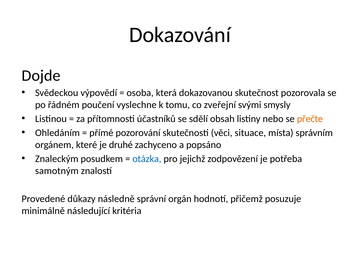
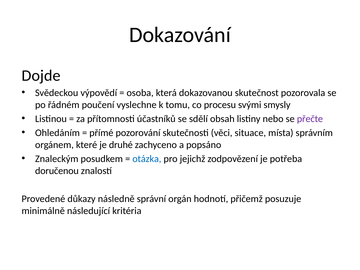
zveřejní: zveřejní -> procesu (220, 105)
přečte colour: orange -> purple (310, 119)
samotným: samotným -> doručenou (57, 171)
